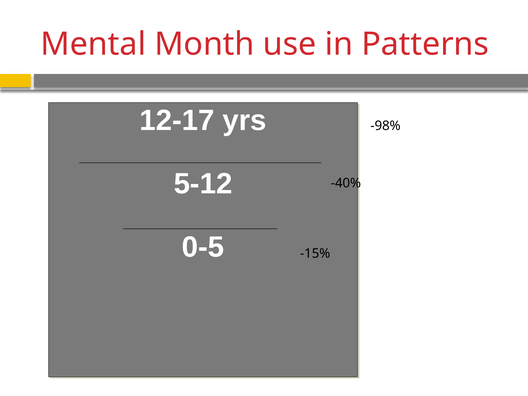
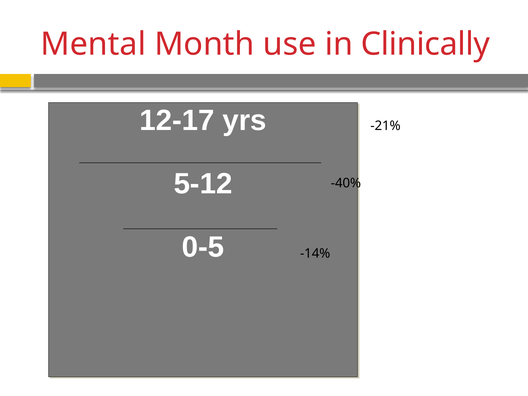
Patterns: Patterns -> Clinically (425, 44)
-98%: -98% -> -21% (385, 126)
-15%: -15% -> -14% (315, 253)
